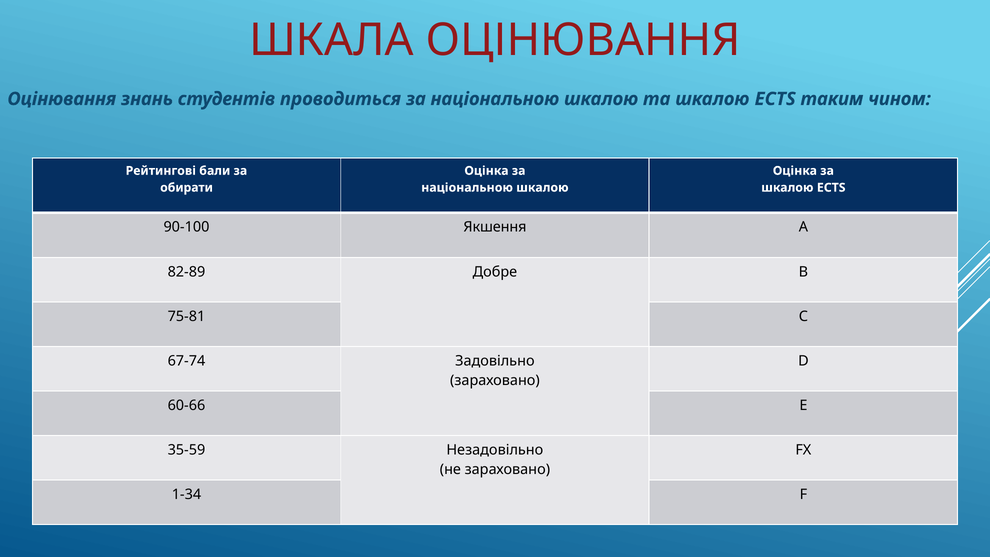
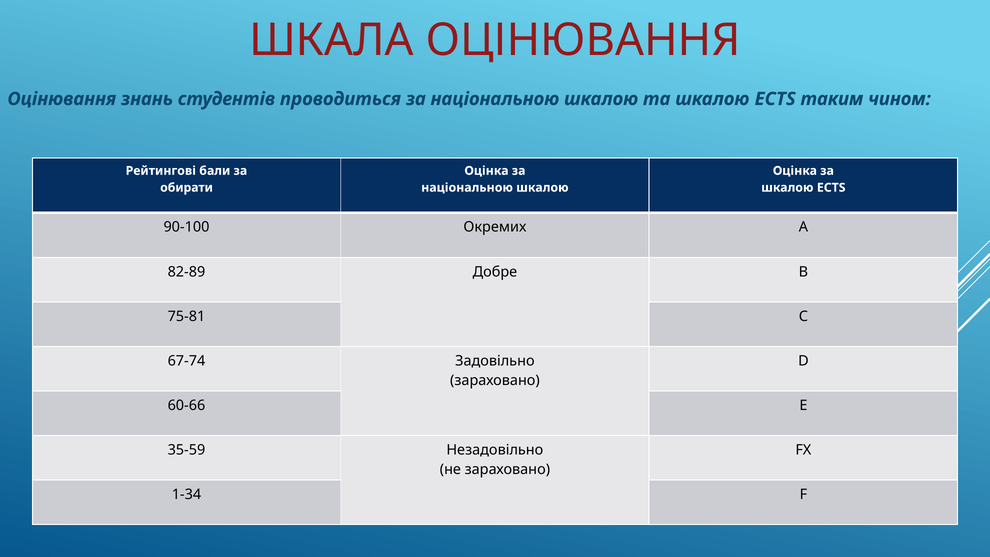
Якшення: Якшення -> Окремих (495, 227)
